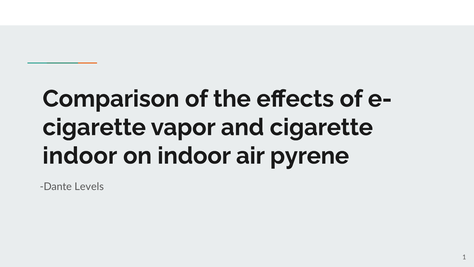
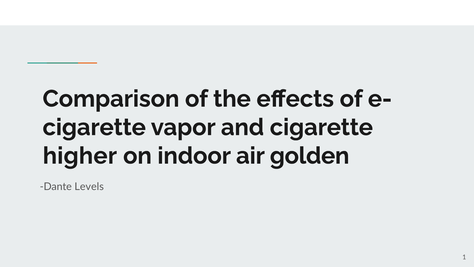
indoor: indoor -> higher (80, 156)
pyrene: pyrene -> golden (310, 156)
